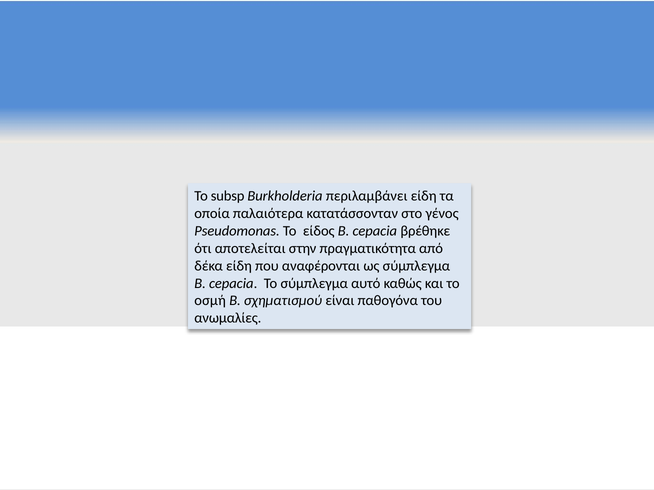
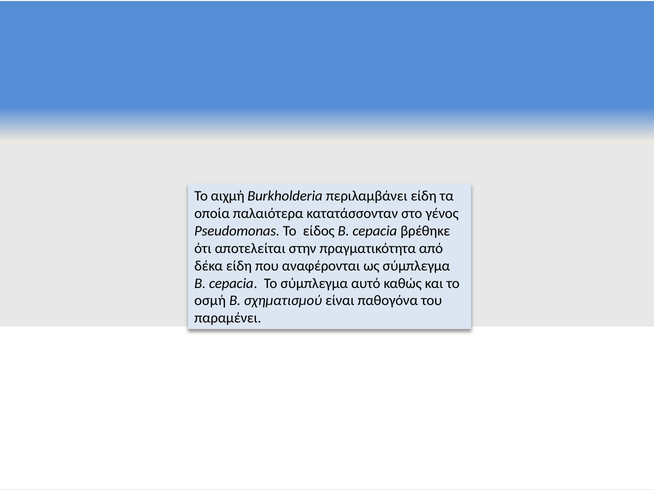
subsp: subsp -> αιχμή (228, 196)
ανωμαλίες: ανωμαλίες -> παραμένει (228, 318)
